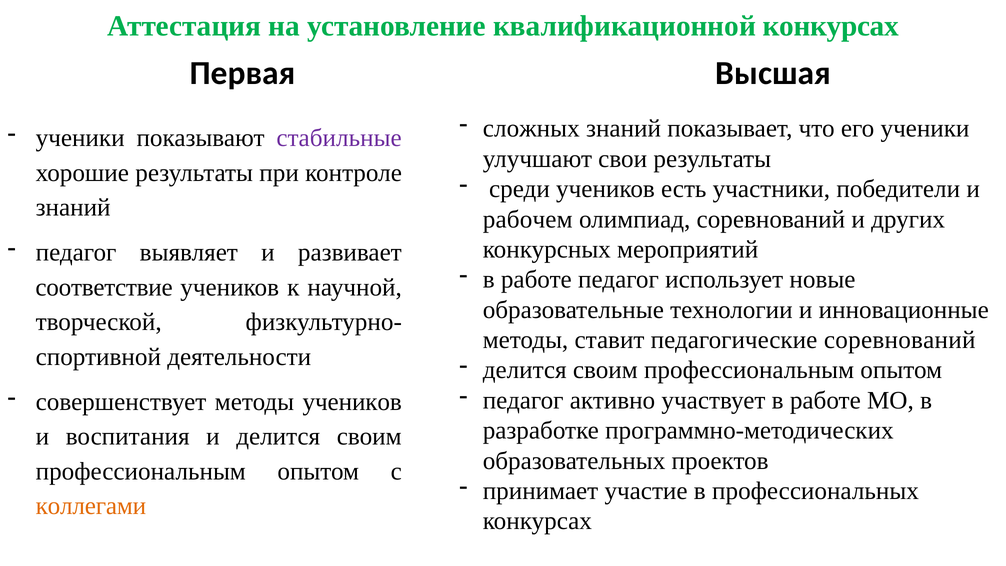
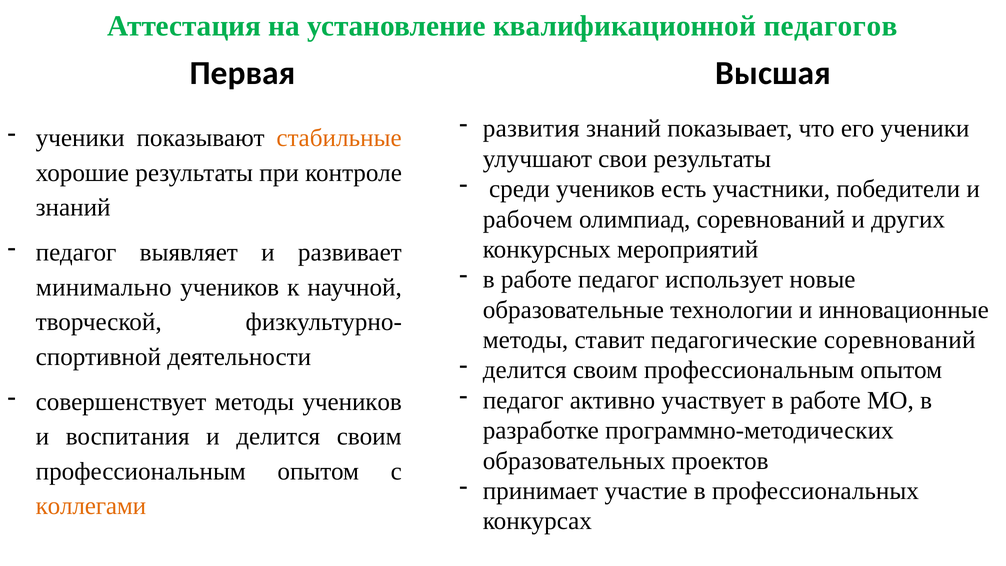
квалификационной конкурсах: конкурсах -> педагогов (831, 26)
сложных: сложных -> развития (531, 129)
стабильные colour: purple -> orange (339, 138)
соответствие: соответствие -> минимально (104, 287)
